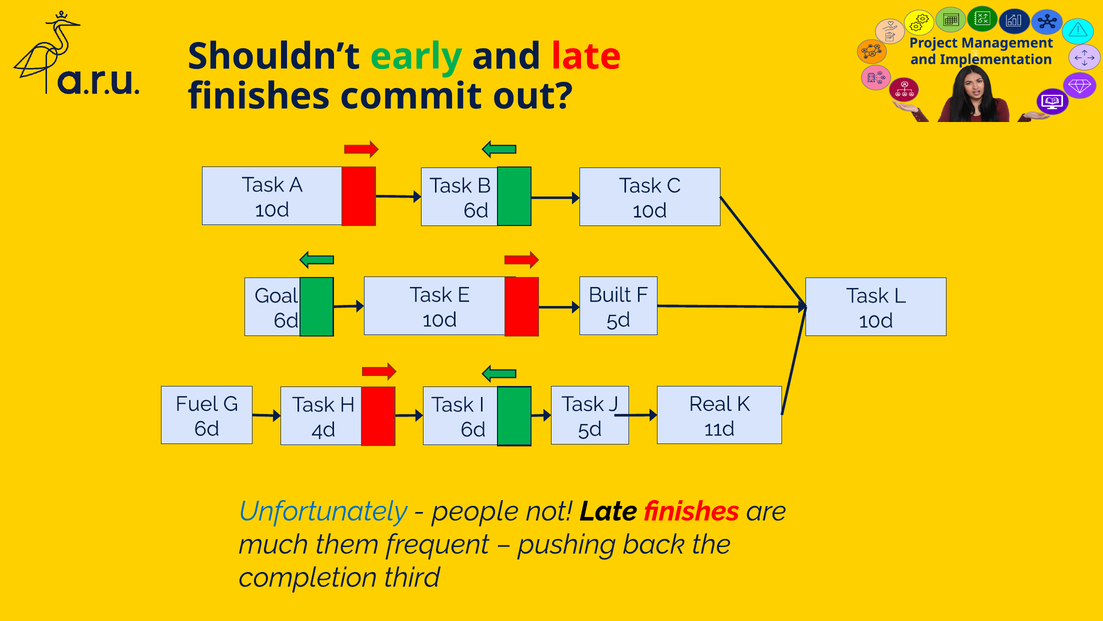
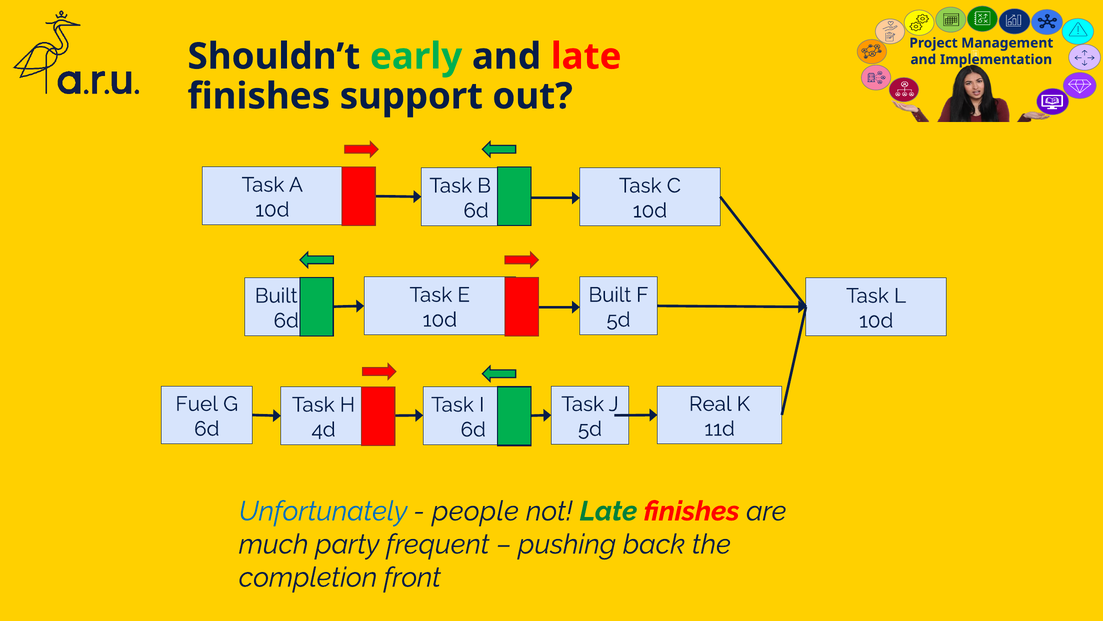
commit: commit -> support (411, 96)
Goal: Goal -> Built (276, 296)
Late colour: black -> green (608, 511)
them: them -> party (347, 544)
third: third -> front (412, 577)
